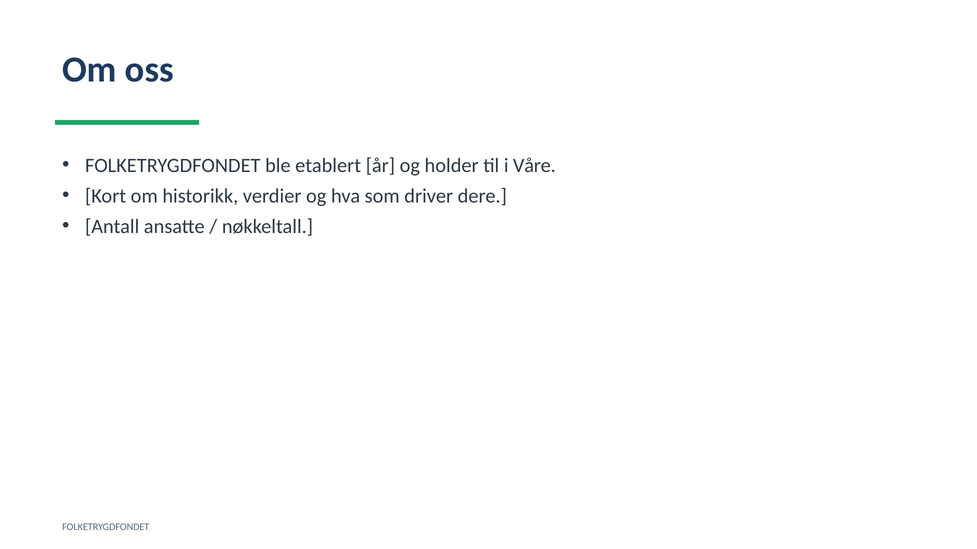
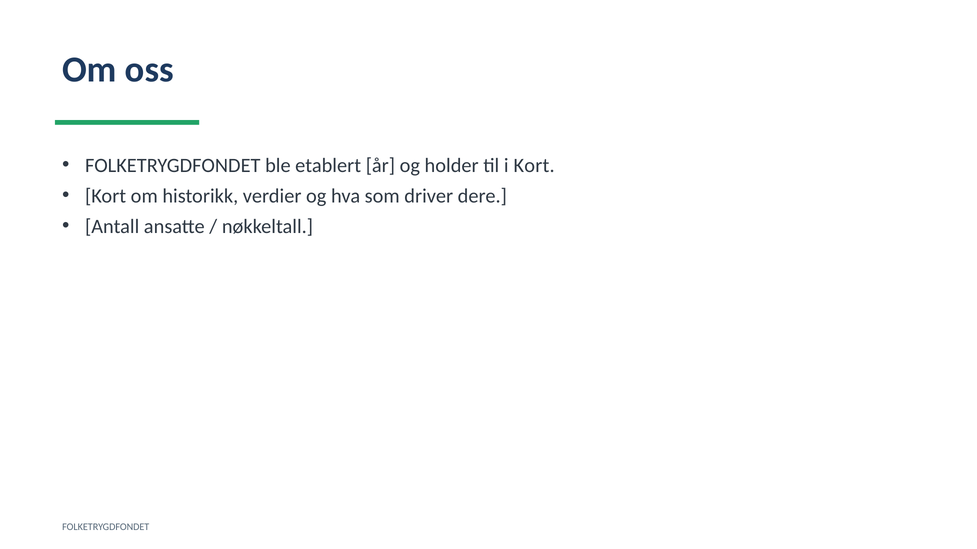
i Våre: Våre -> Kort (534, 165)
